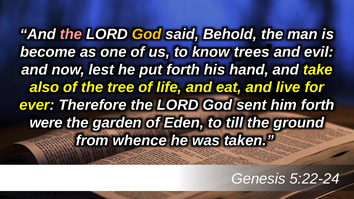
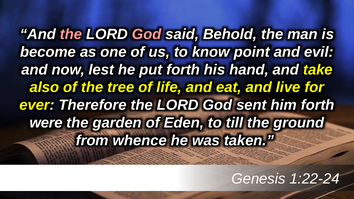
God colour: yellow -> pink (147, 34)
trees: trees -> point (252, 52)
5:22-24: 5:22-24 -> 1:22-24 (314, 179)
